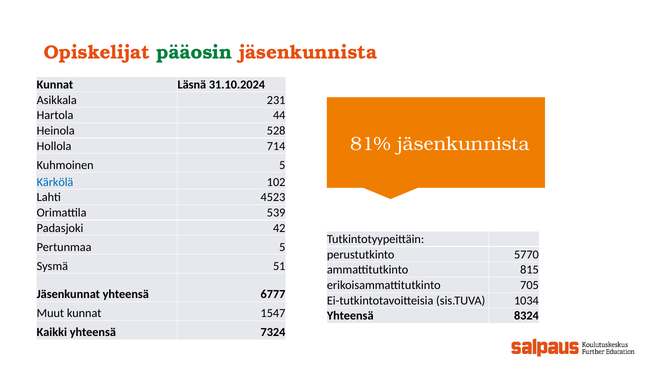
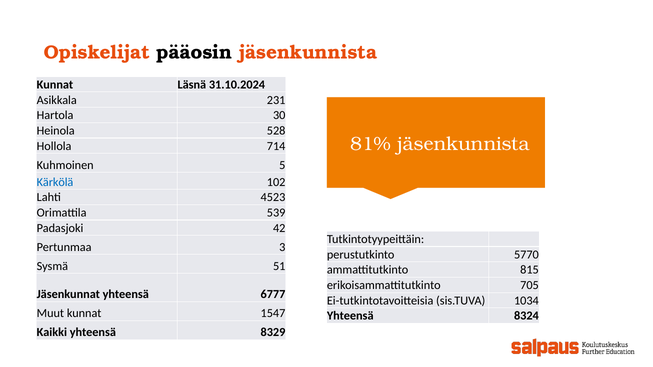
pääosin colour: green -> black (194, 53)
44: 44 -> 30 (279, 115)
Pertunmaa 5: 5 -> 3 (282, 247)
7324: 7324 -> 8329 (273, 333)
